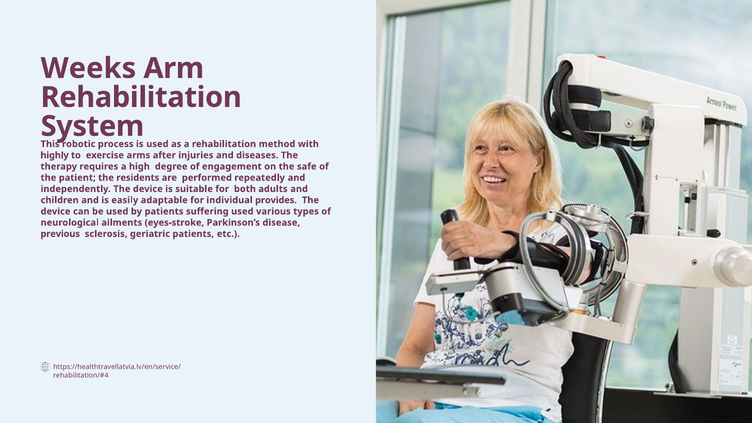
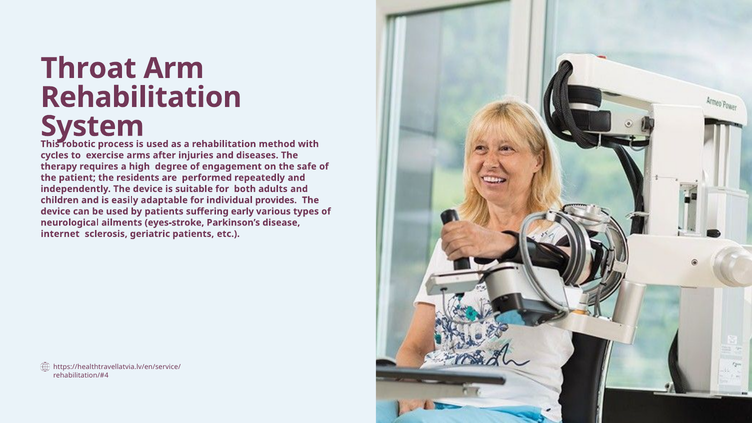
Weeks: Weeks -> Throat (89, 68)
highly: highly -> cycles (55, 155)
suffering used: used -> early (242, 211)
previous: previous -> internet (60, 234)
